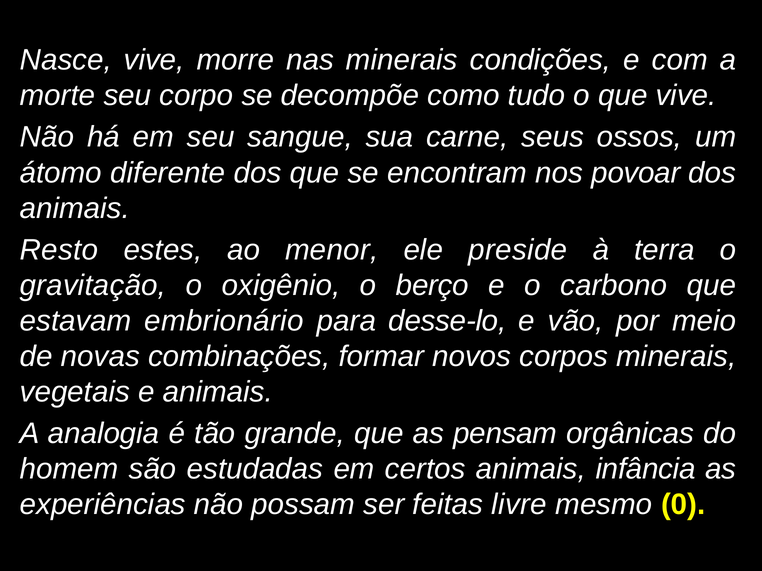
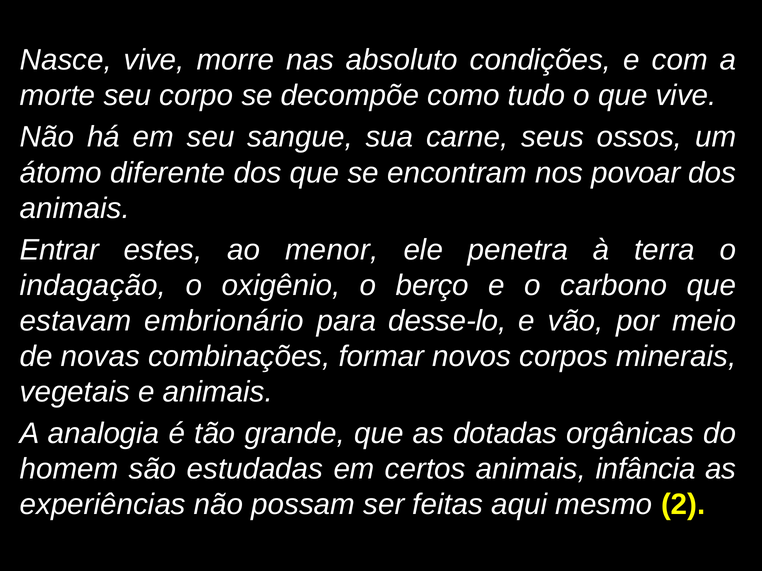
nas minerais: minerais -> absoluto (402, 60)
Resto: Resto -> Entrar (59, 250)
preside: preside -> penetra (518, 250)
gravitação: gravitação -> indagação (93, 286)
pensam: pensam -> dotadas (505, 434)
livre: livre -> aqui (519, 505)
0: 0 -> 2 (683, 505)
